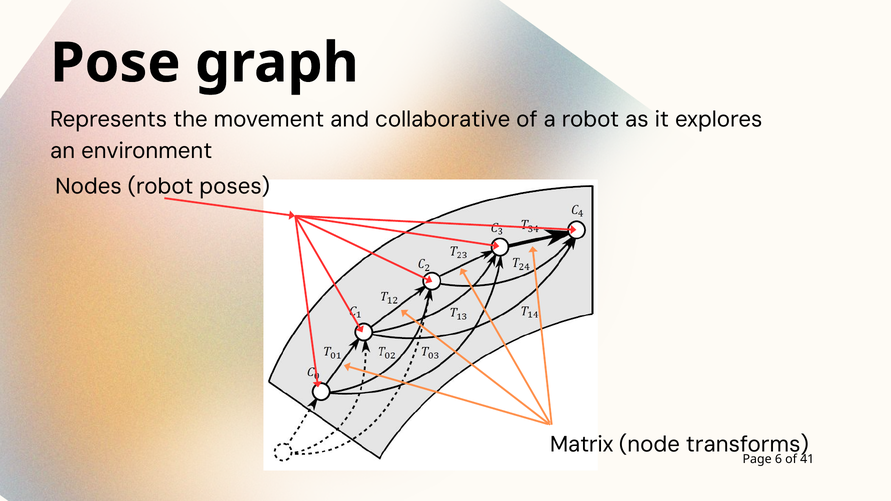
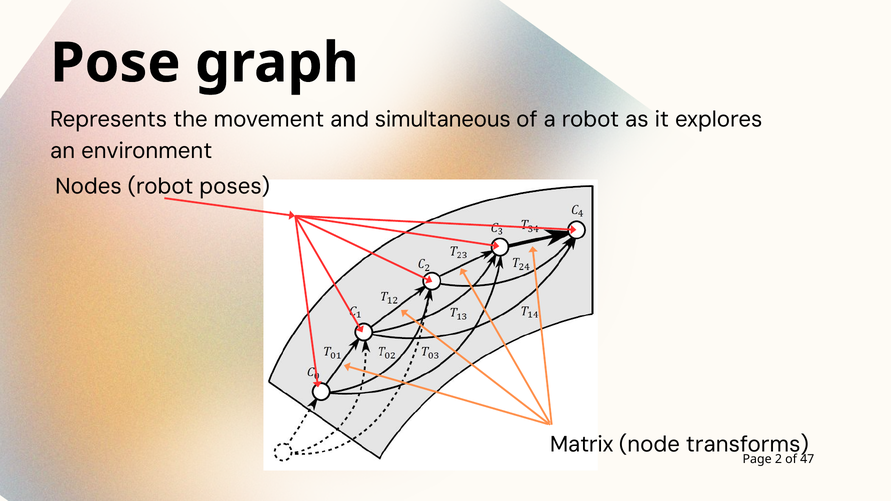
collaborative: collaborative -> simultaneous (443, 120)
6: 6 -> 2 (778, 459)
41: 41 -> 47 (807, 459)
